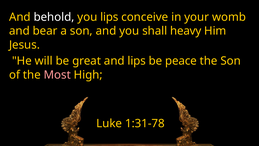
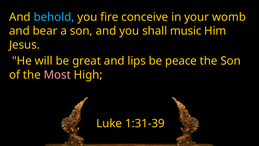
behold colour: white -> light blue (54, 17)
you lips: lips -> fire (109, 17)
heavy: heavy -> music (186, 31)
1:31-78: 1:31-78 -> 1:31-39 (145, 123)
